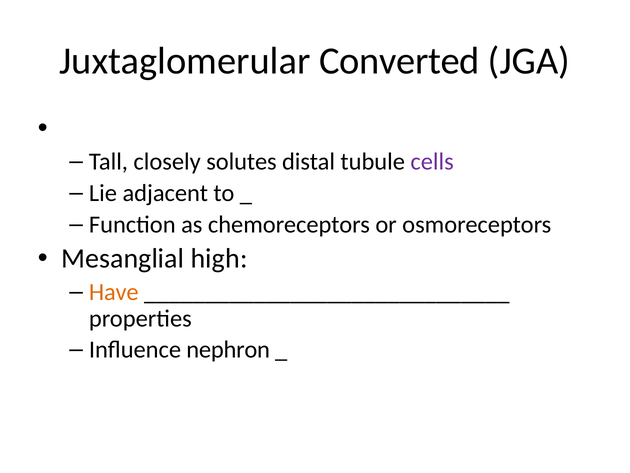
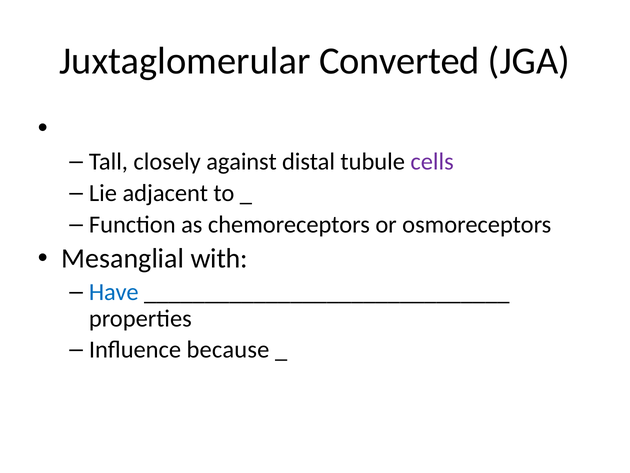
solutes: solutes -> against (242, 162)
high: high -> with (219, 258)
Have colour: orange -> blue (114, 292)
nephron: nephron -> because (228, 350)
